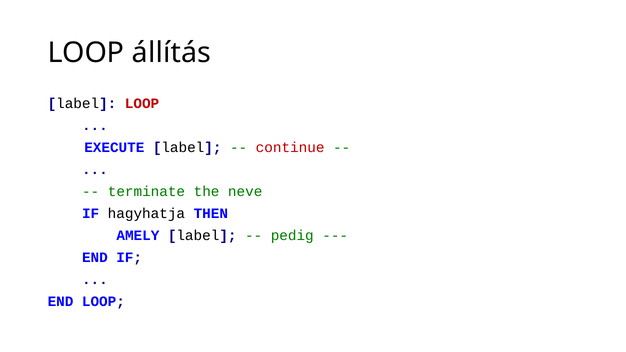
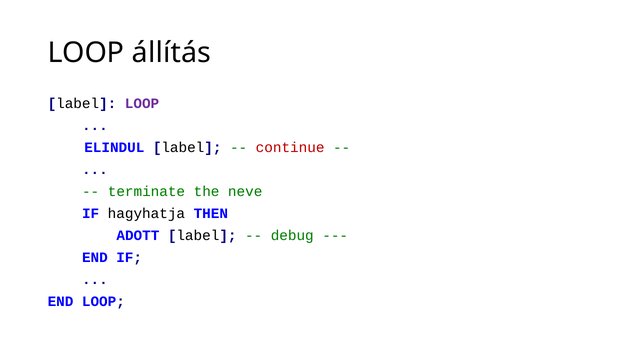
LOOP colour: red -> purple (142, 104)
EXECUTE: EXECUTE -> ELINDUL (114, 148)
AMELY: AMELY -> ADOTT (138, 236)
pedig: pedig -> debug (292, 236)
